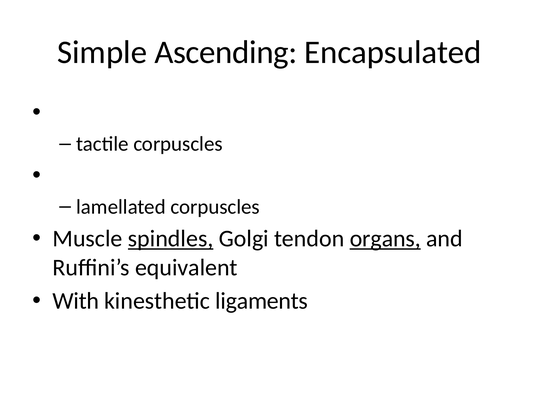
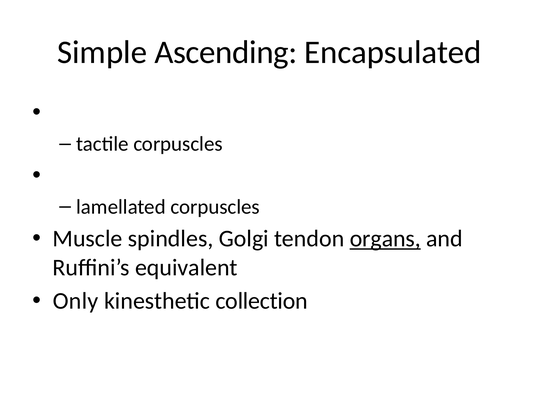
spindles underline: present -> none (171, 239)
With: With -> Only (76, 301)
ligaments: ligaments -> collection (262, 301)
